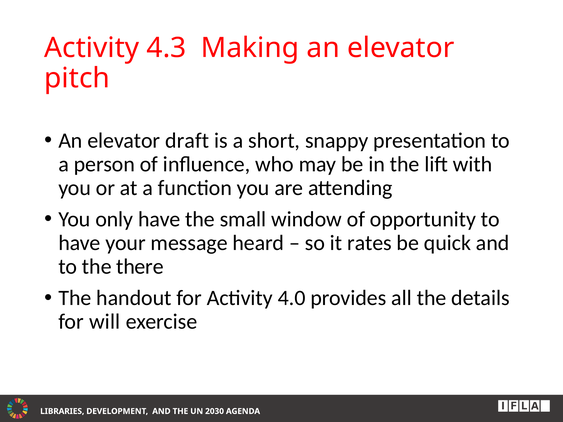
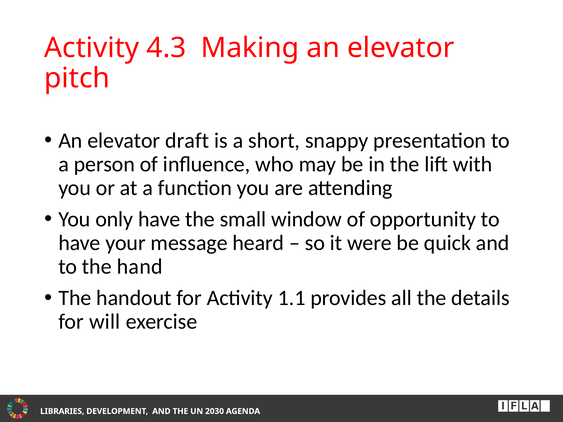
rates: rates -> were (369, 243)
there: there -> hand (140, 267)
4.0: 4.0 -> 1.1 (292, 298)
